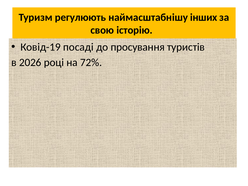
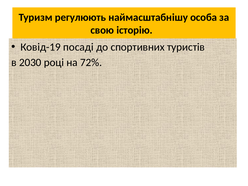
інших: інших -> особа (204, 17)
просування: просування -> спортивних (138, 47)
2026: 2026 -> 2030 (30, 63)
